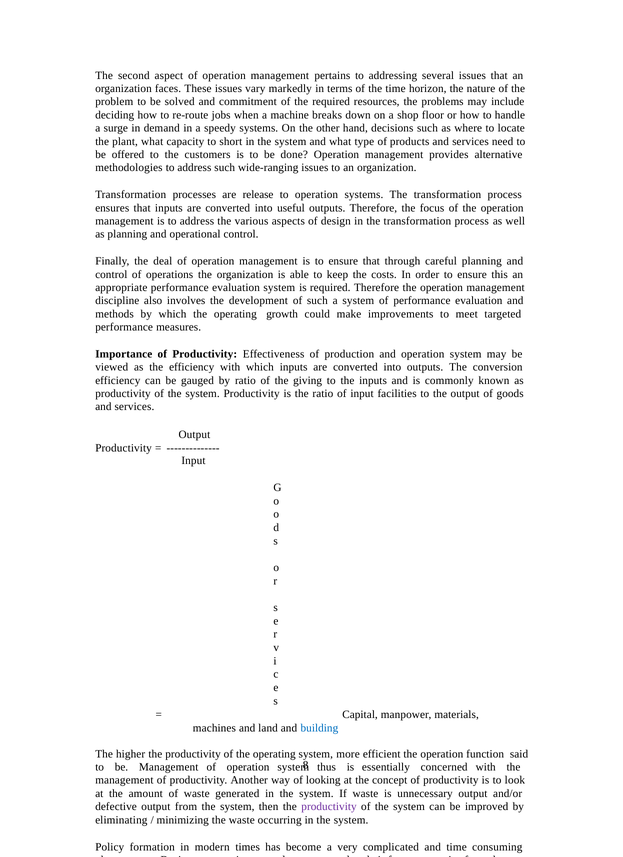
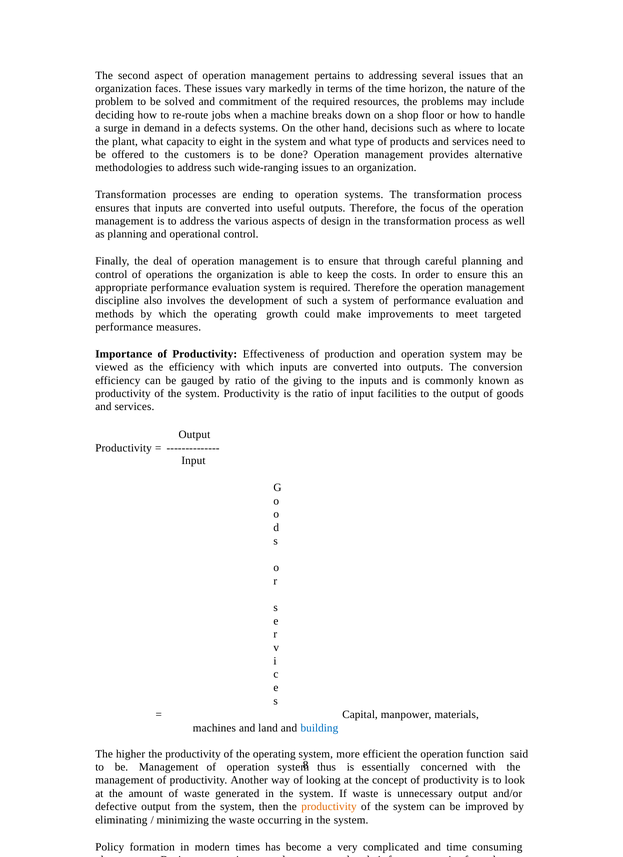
speedy: speedy -> defects (220, 128)
short: short -> eight (231, 141)
release: release -> ending (258, 195)
productivity colour: purple -> orange (329, 807)
